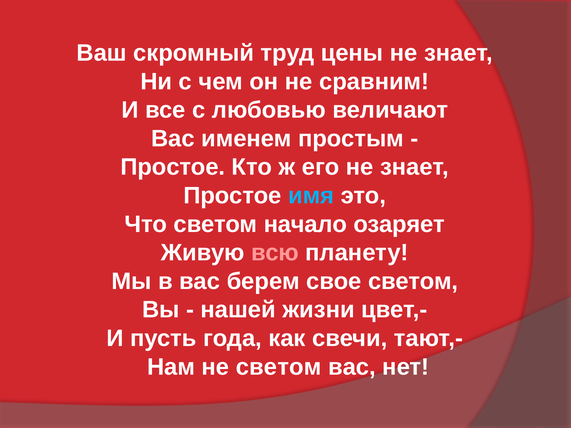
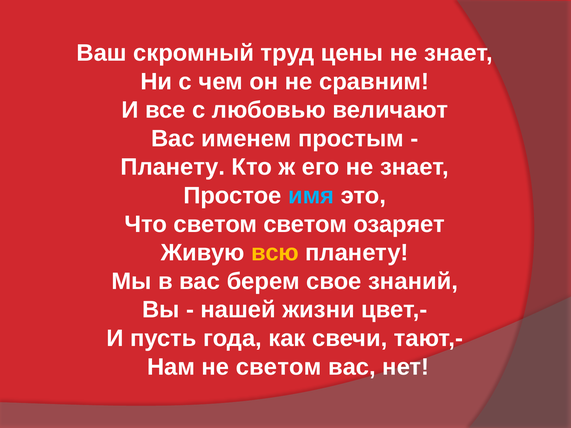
Простое: Простое -> Планету (173, 167)
светом начало: начало -> светом (305, 224)
всю colour: pink -> yellow (275, 253)
свое светом: светом -> знаний (413, 281)
